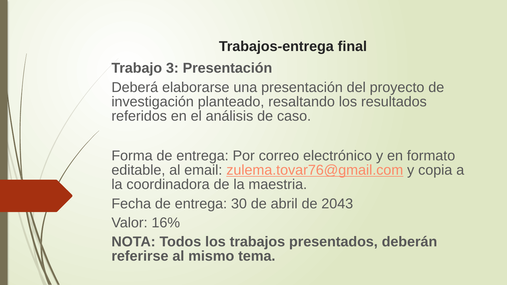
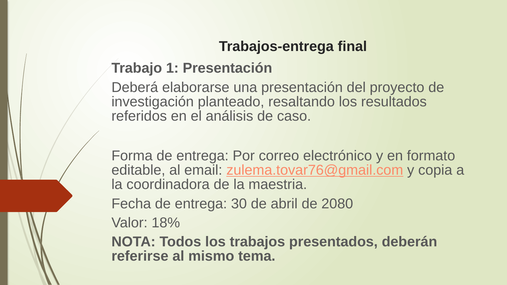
3: 3 -> 1 (172, 68)
2043: 2043 -> 2080 (337, 204)
16%: 16% -> 18% (166, 223)
